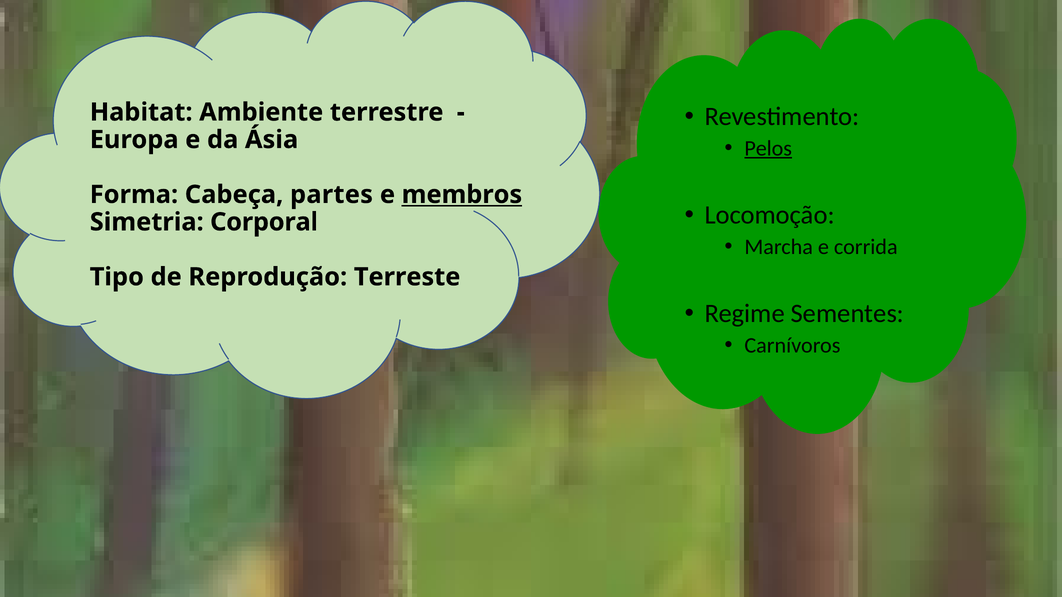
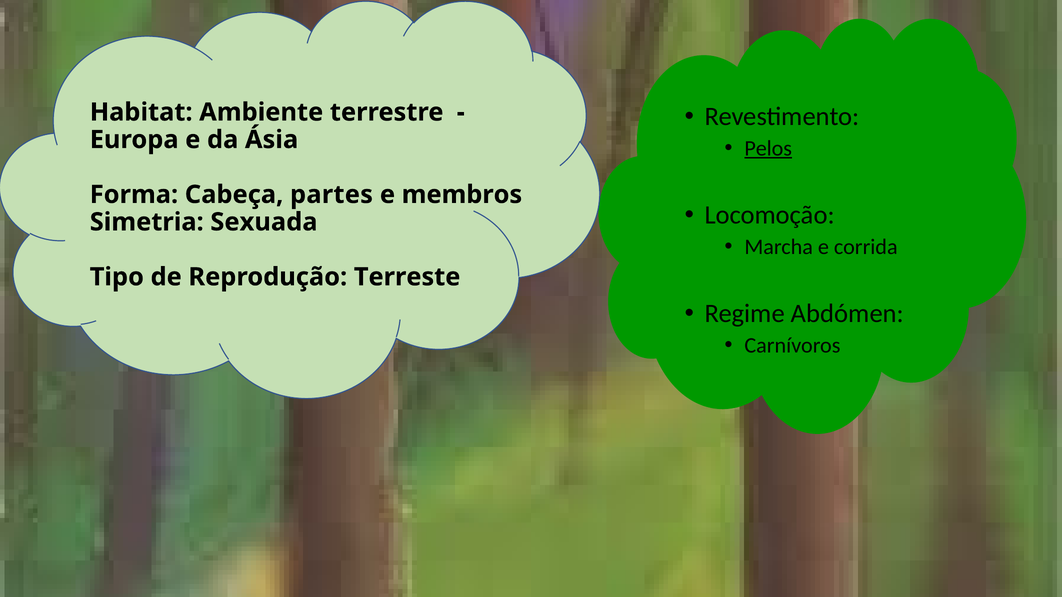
membros underline: present -> none (462, 195)
Corporal: Corporal -> Sexuada (264, 222)
Sementes: Sementes -> Abdómen (847, 314)
